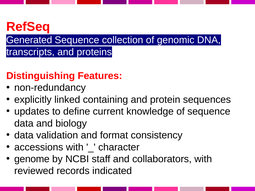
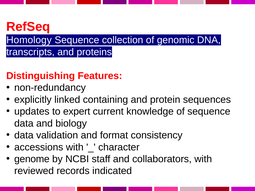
Generated: Generated -> Homology (29, 40)
define: define -> expert (77, 112)
